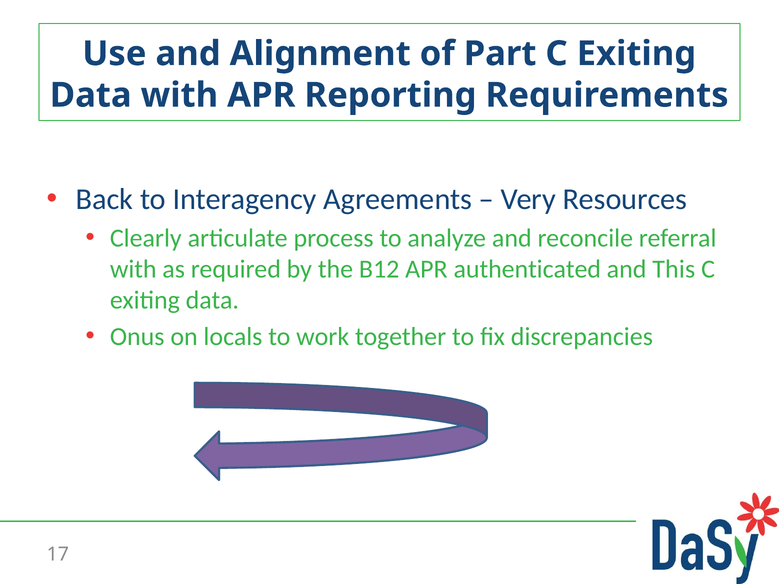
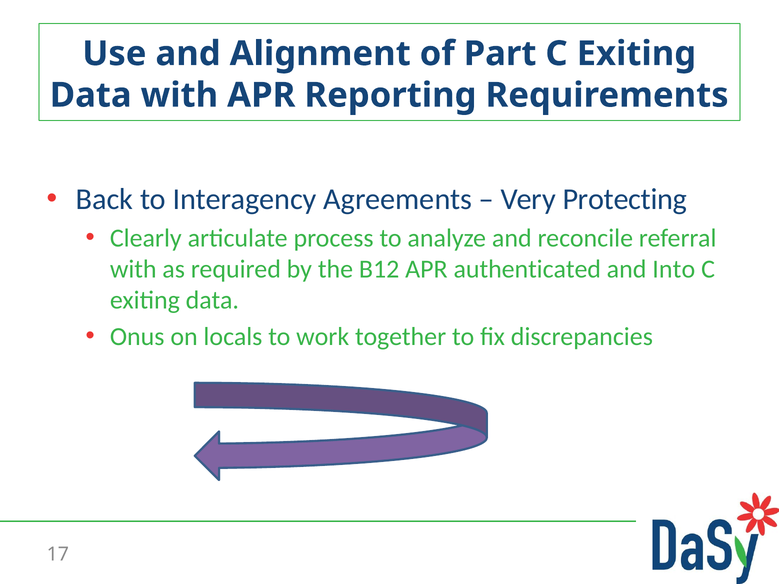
Resources: Resources -> Protecting (625, 199)
This: This -> Into (674, 269)
